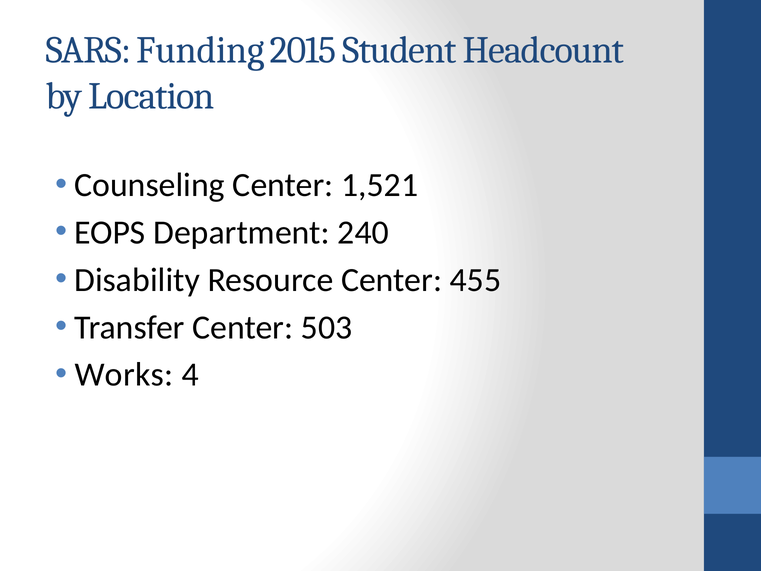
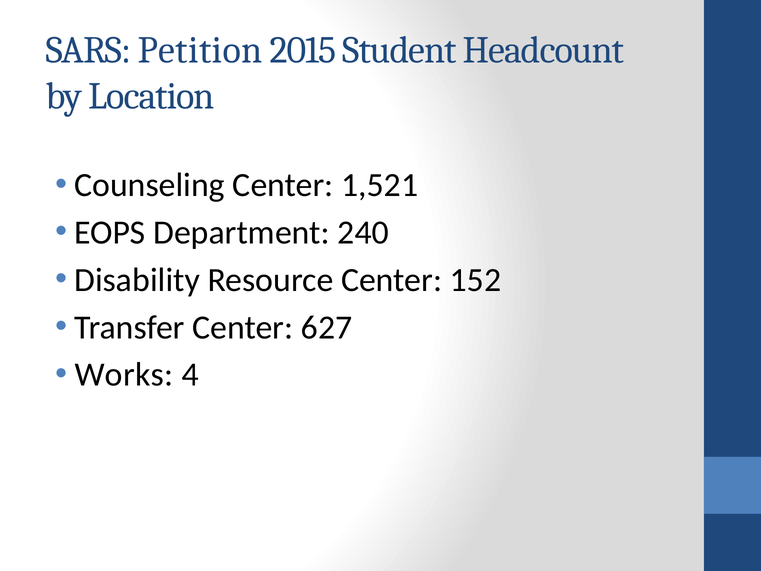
Funding: Funding -> Petition (200, 50)
455: 455 -> 152 (475, 280)
503: 503 -> 627 (327, 327)
